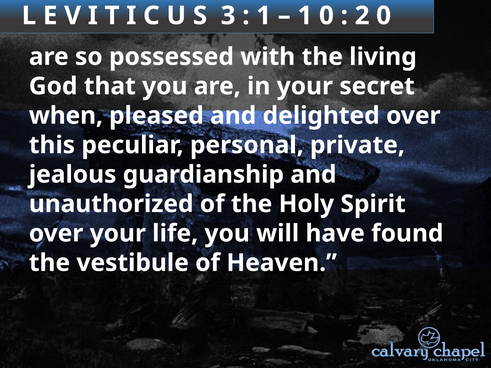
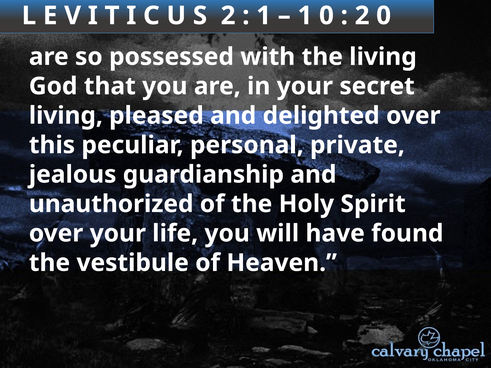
S 3: 3 -> 2 (228, 16)
when: when -> living (66, 116)
